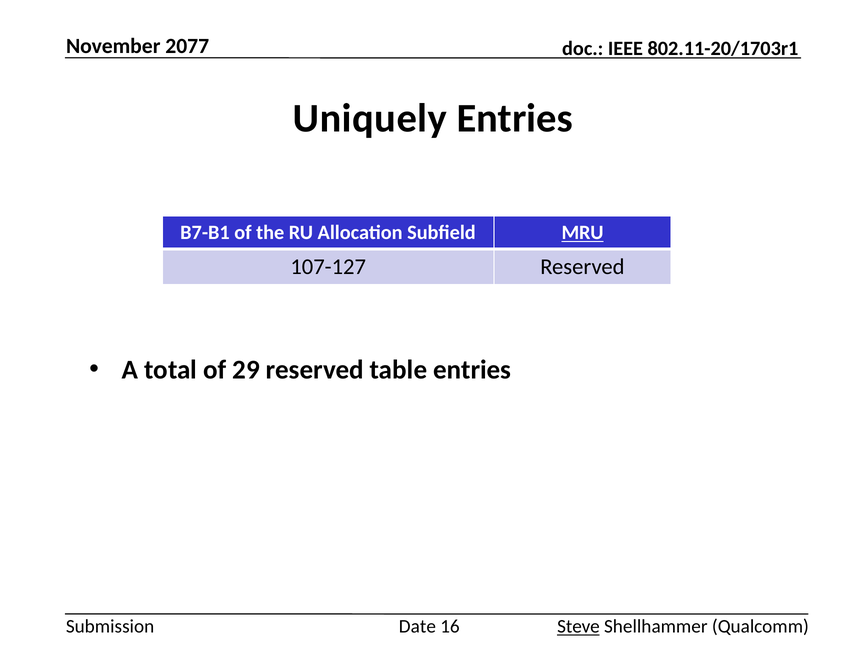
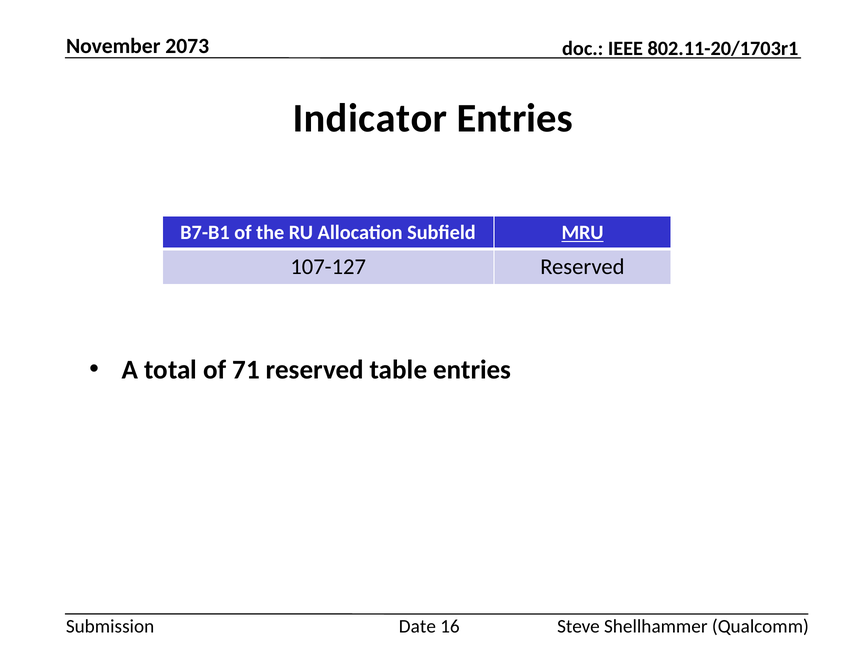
2077: 2077 -> 2073 (187, 46)
Uniquely: Uniquely -> Indicator (370, 118)
29: 29 -> 71 (246, 370)
Steve underline: present -> none (579, 626)
